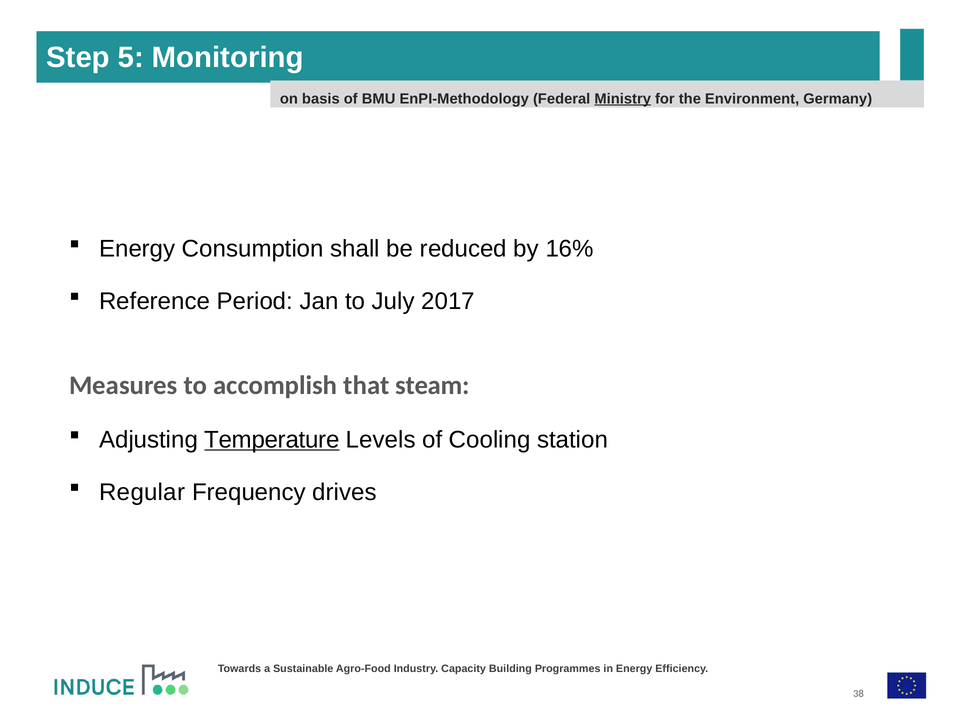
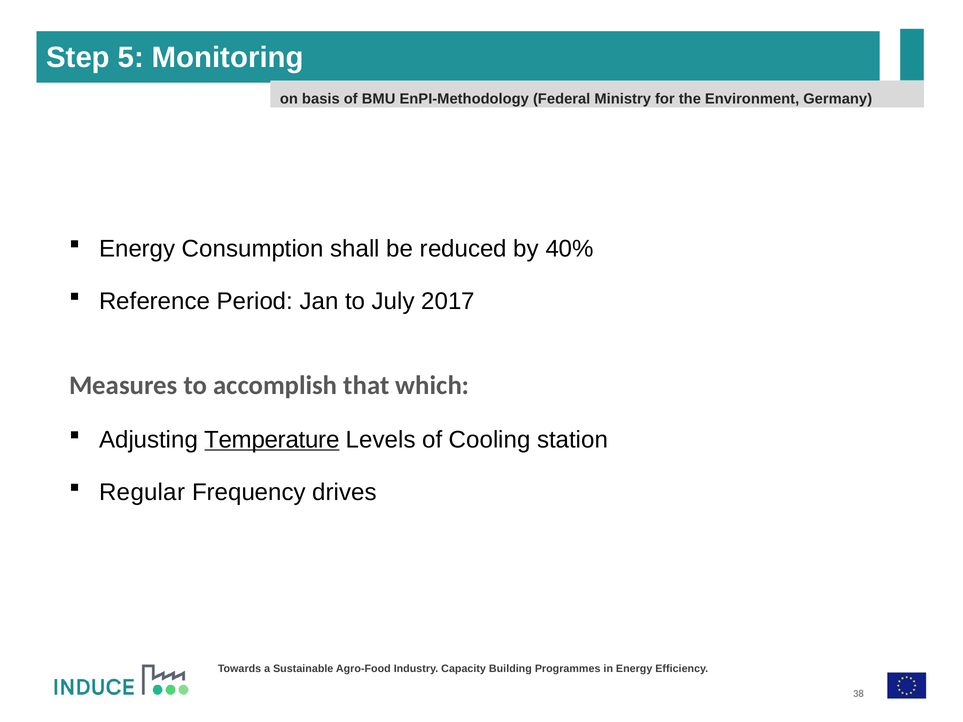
Ministry underline: present -> none (623, 99)
16%: 16% -> 40% (570, 249)
steam: steam -> which (432, 386)
